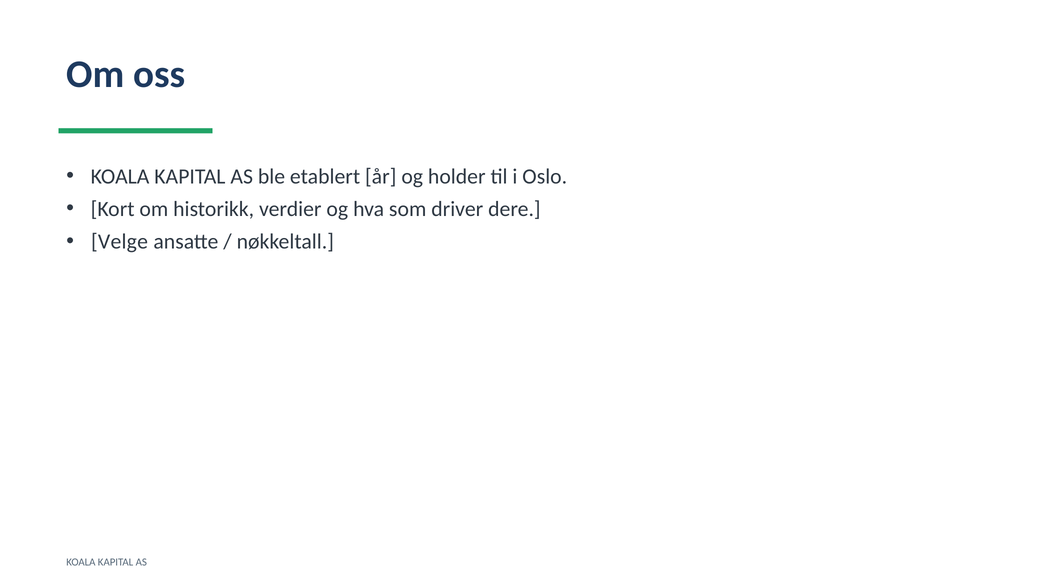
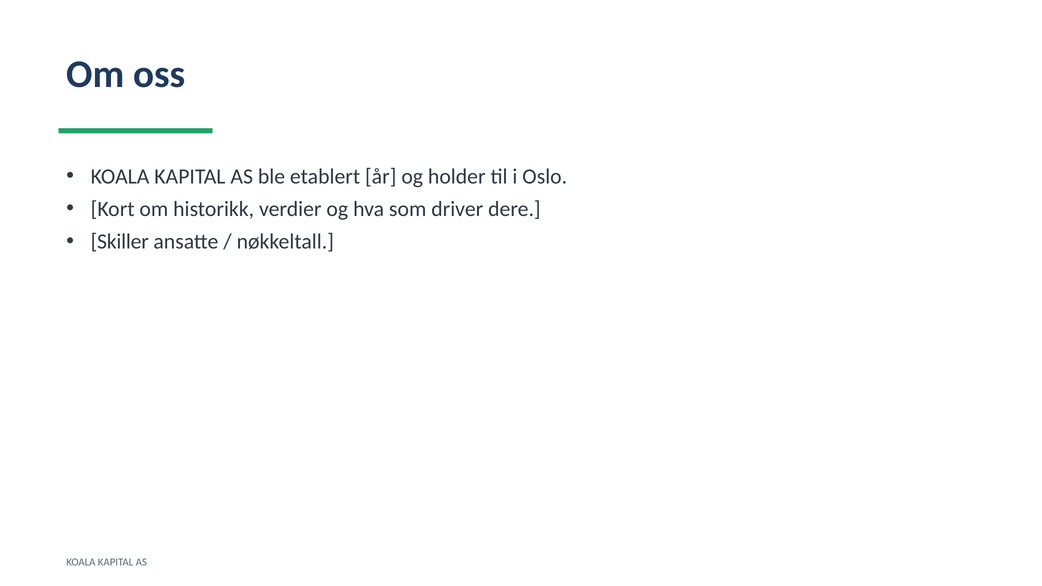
Velge: Velge -> Skiller (120, 242)
